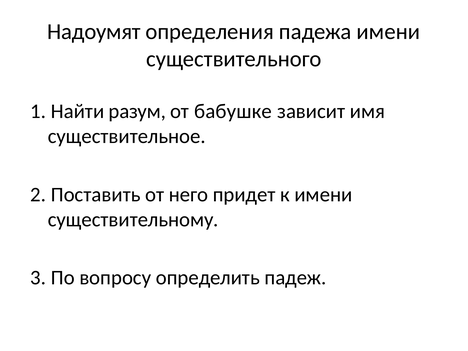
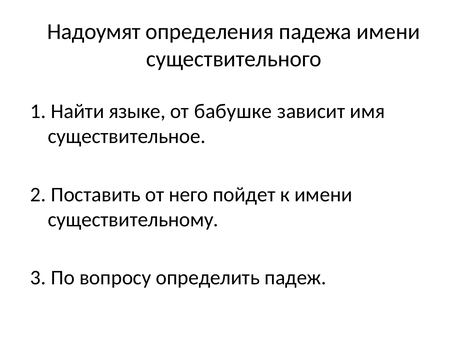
разум: разум -> языке (137, 111)
придет: придет -> пойдет (244, 195)
